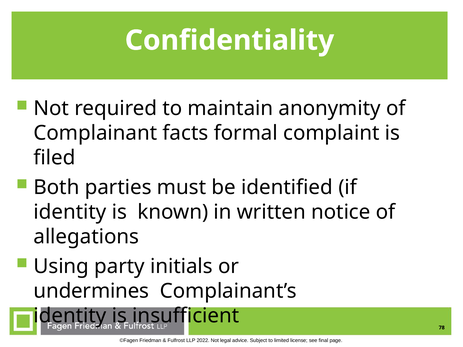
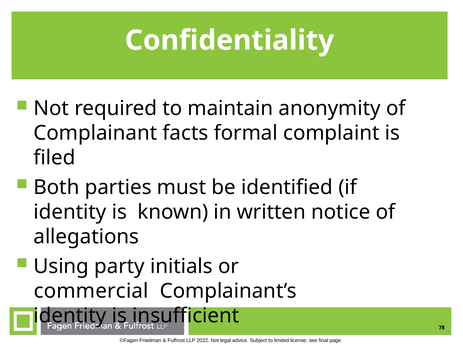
undermines: undermines -> commercial (91, 291)
